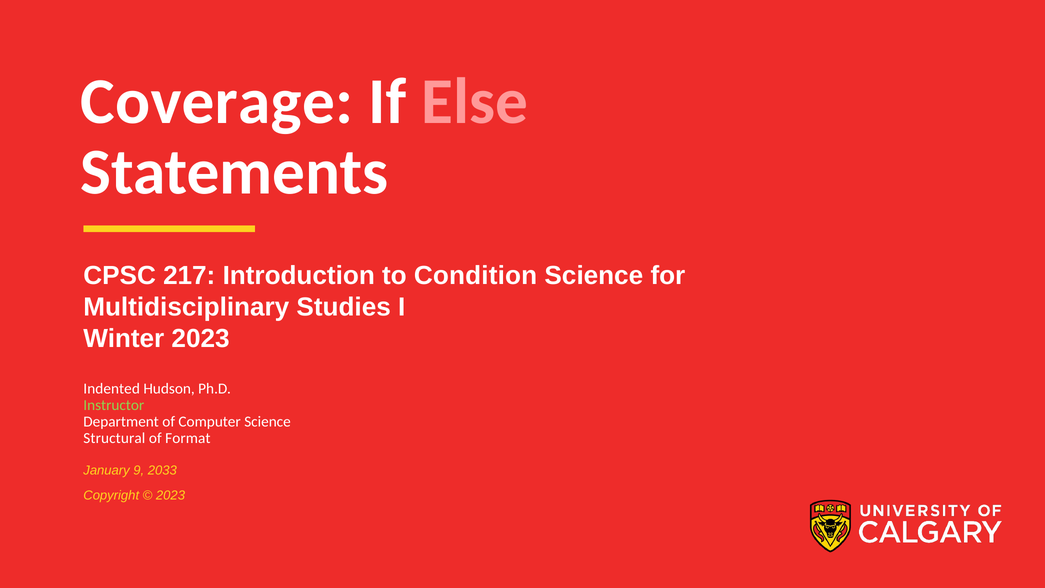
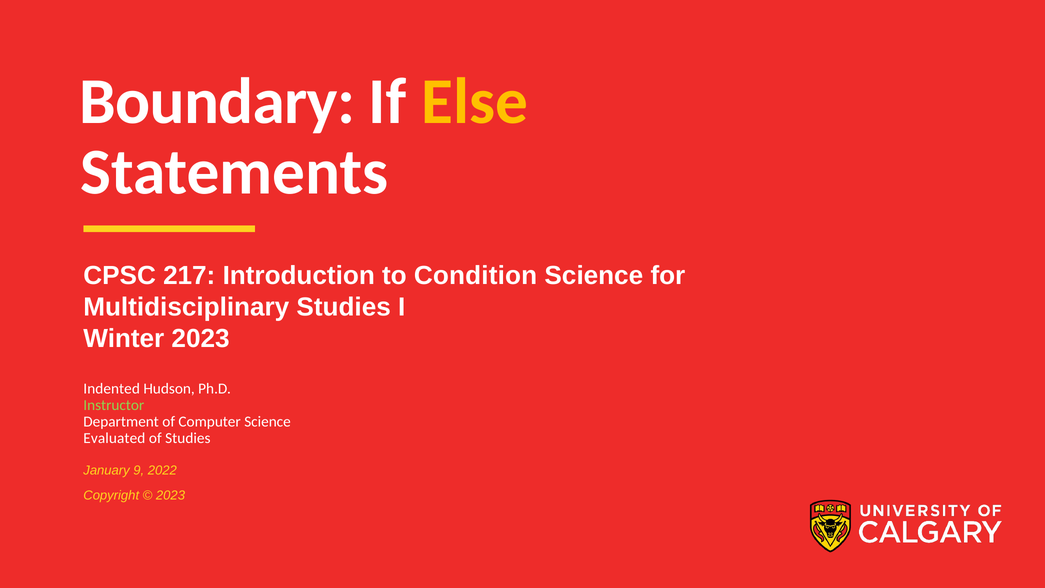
Coverage: Coverage -> Boundary (217, 101)
Else colour: pink -> yellow (475, 101)
Structural: Structural -> Evaluated (114, 438)
of Format: Format -> Studies (188, 438)
2033: 2033 -> 2022 (162, 470)
